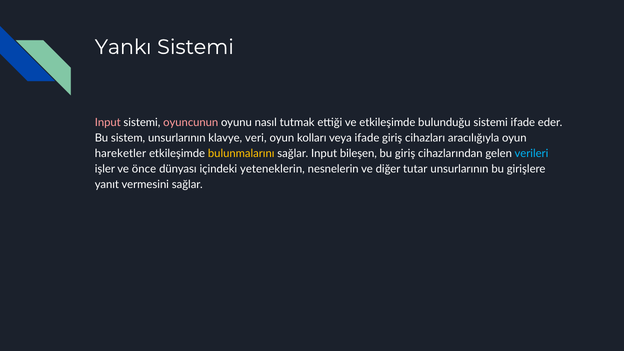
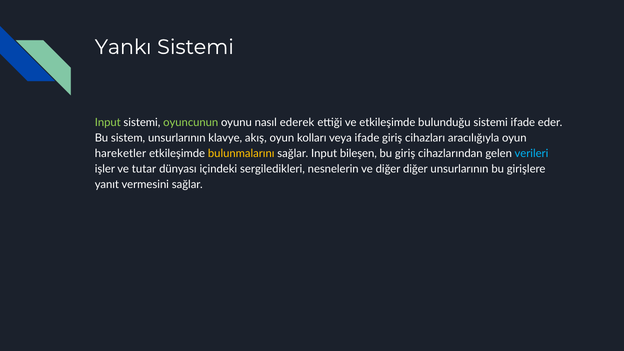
Input colour: pink -> light green (108, 123)
oyuncunun colour: pink -> light green (191, 123)
tutmak: tutmak -> ederek (297, 123)
veri: veri -> akış (256, 138)
önce: önce -> tutar (144, 169)
yeteneklerin: yeteneklerin -> sergiledikleri (272, 169)
diğer tutar: tutar -> diğer (415, 169)
